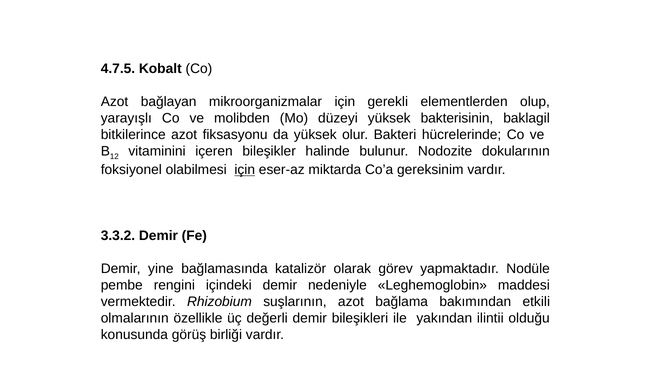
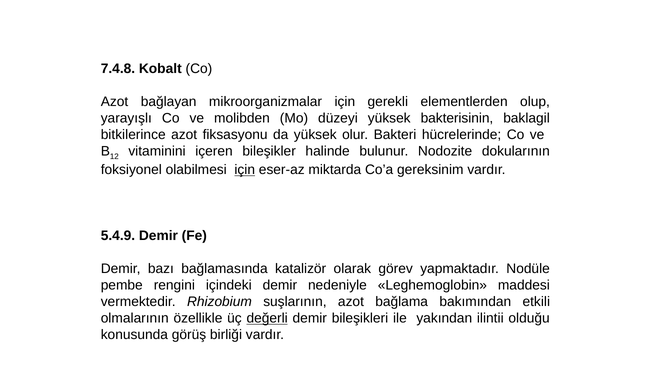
4.7.5: 4.7.5 -> 7.4.8 (118, 69)
3.3.2: 3.3.2 -> 5.4.9 (118, 236)
yine: yine -> bazı (161, 269)
değerli underline: none -> present (267, 318)
